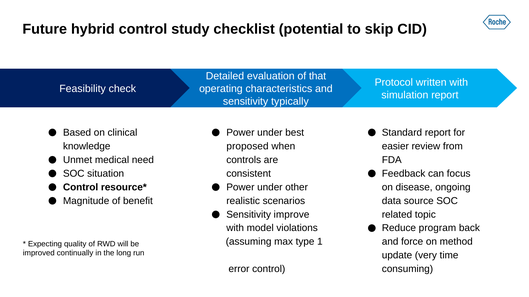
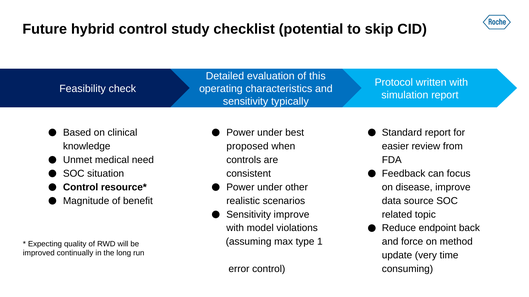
that: that -> this (317, 76)
disease ongoing: ongoing -> improve (453, 187)
program: program -> endpoint (438, 228)
